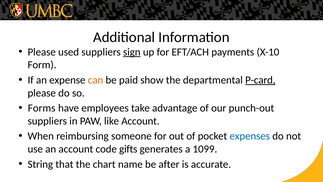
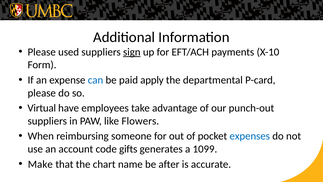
can colour: orange -> blue (96, 80)
show: show -> apply (152, 80)
P-card underline: present -> none (260, 80)
Forms: Forms -> Virtual (42, 108)
like Account: Account -> Flowers (140, 121)
String: String -> Make (40, 164)
